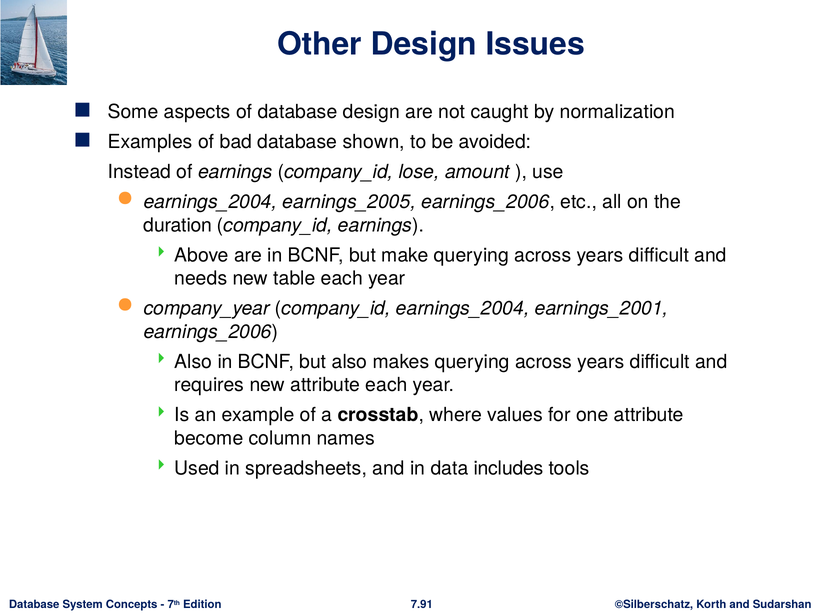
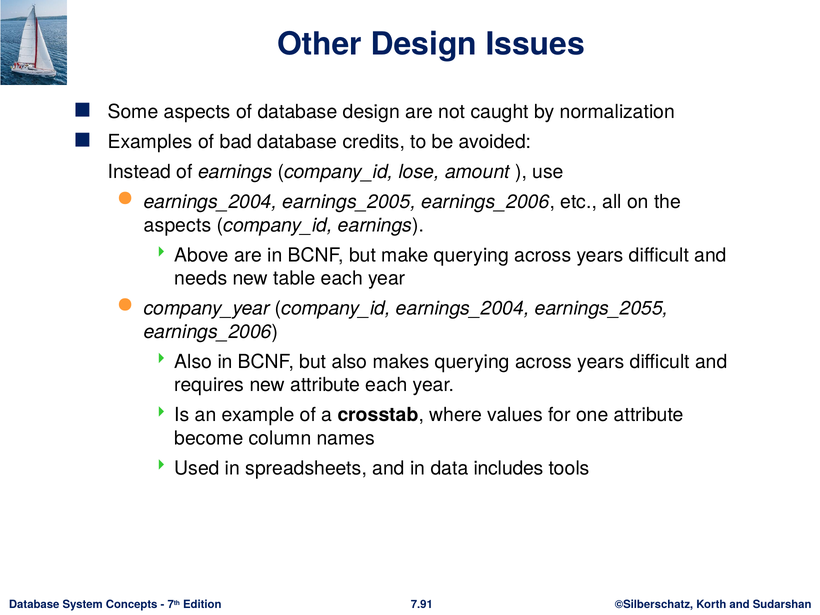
shown: shown -> credits (374, 142)
duration: duration -> aspects (178, 225)
earnings_2001: earnings_2001 -> earnings_2055 (602, 309)
